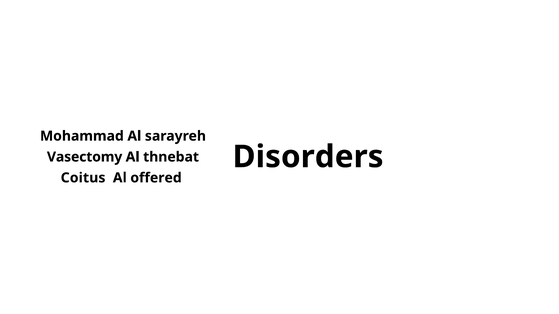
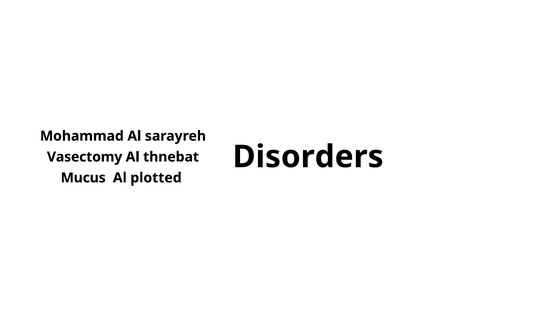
Coitus: Coitus -> Mucus (83, 178)
offered: offered -> plotted (156, 178)
